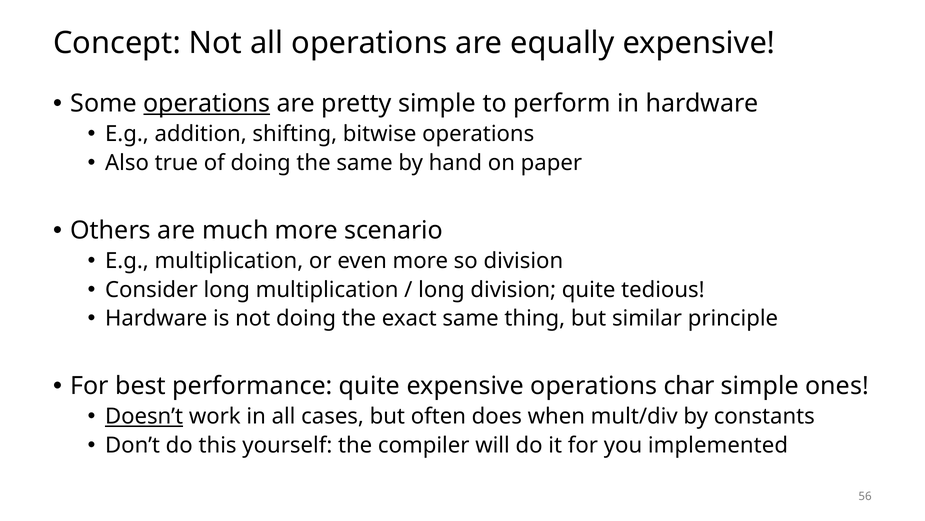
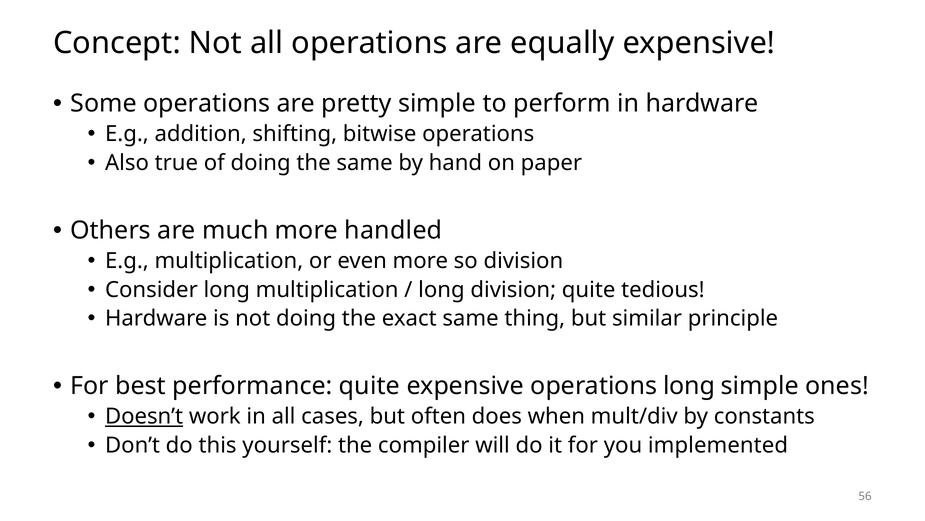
operations underline: present -> none (207, 104)
scenario: scenario -> handled (393, 230)
operations char: char -> long (689, 386)
